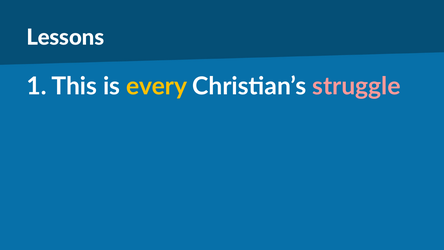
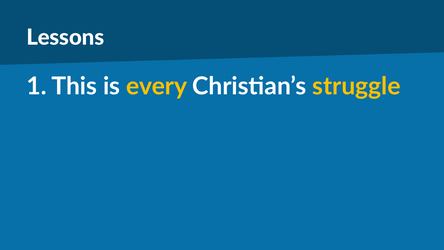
struggle colour: pink -> yellow (356, 86)
